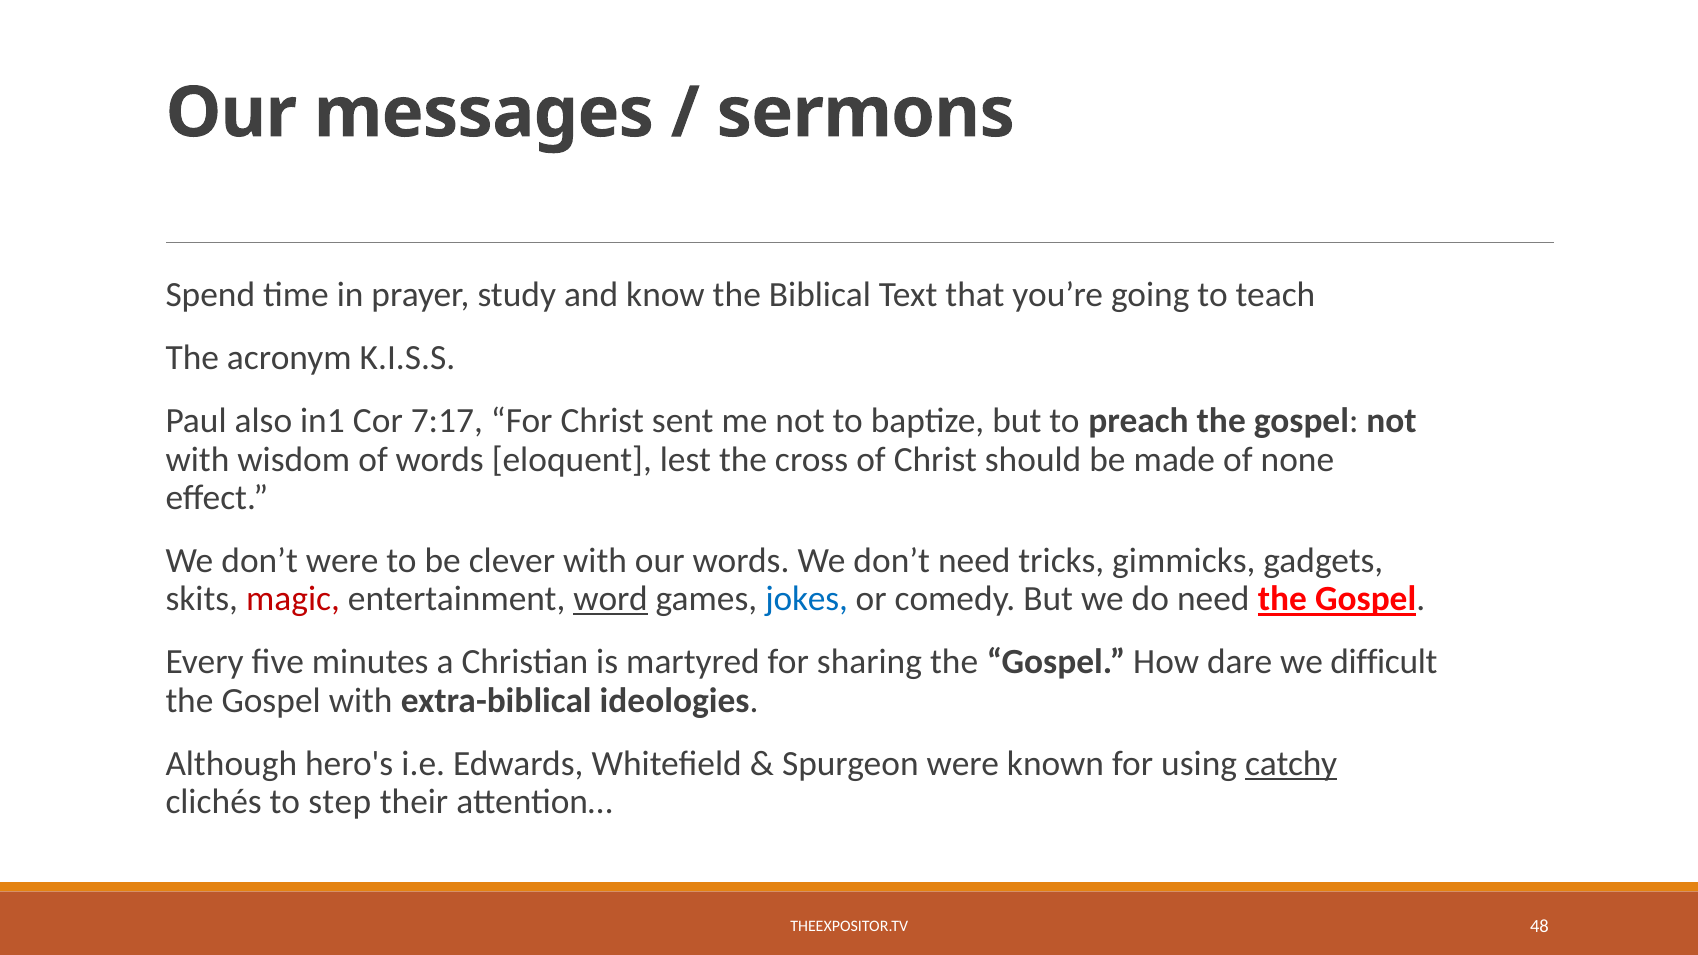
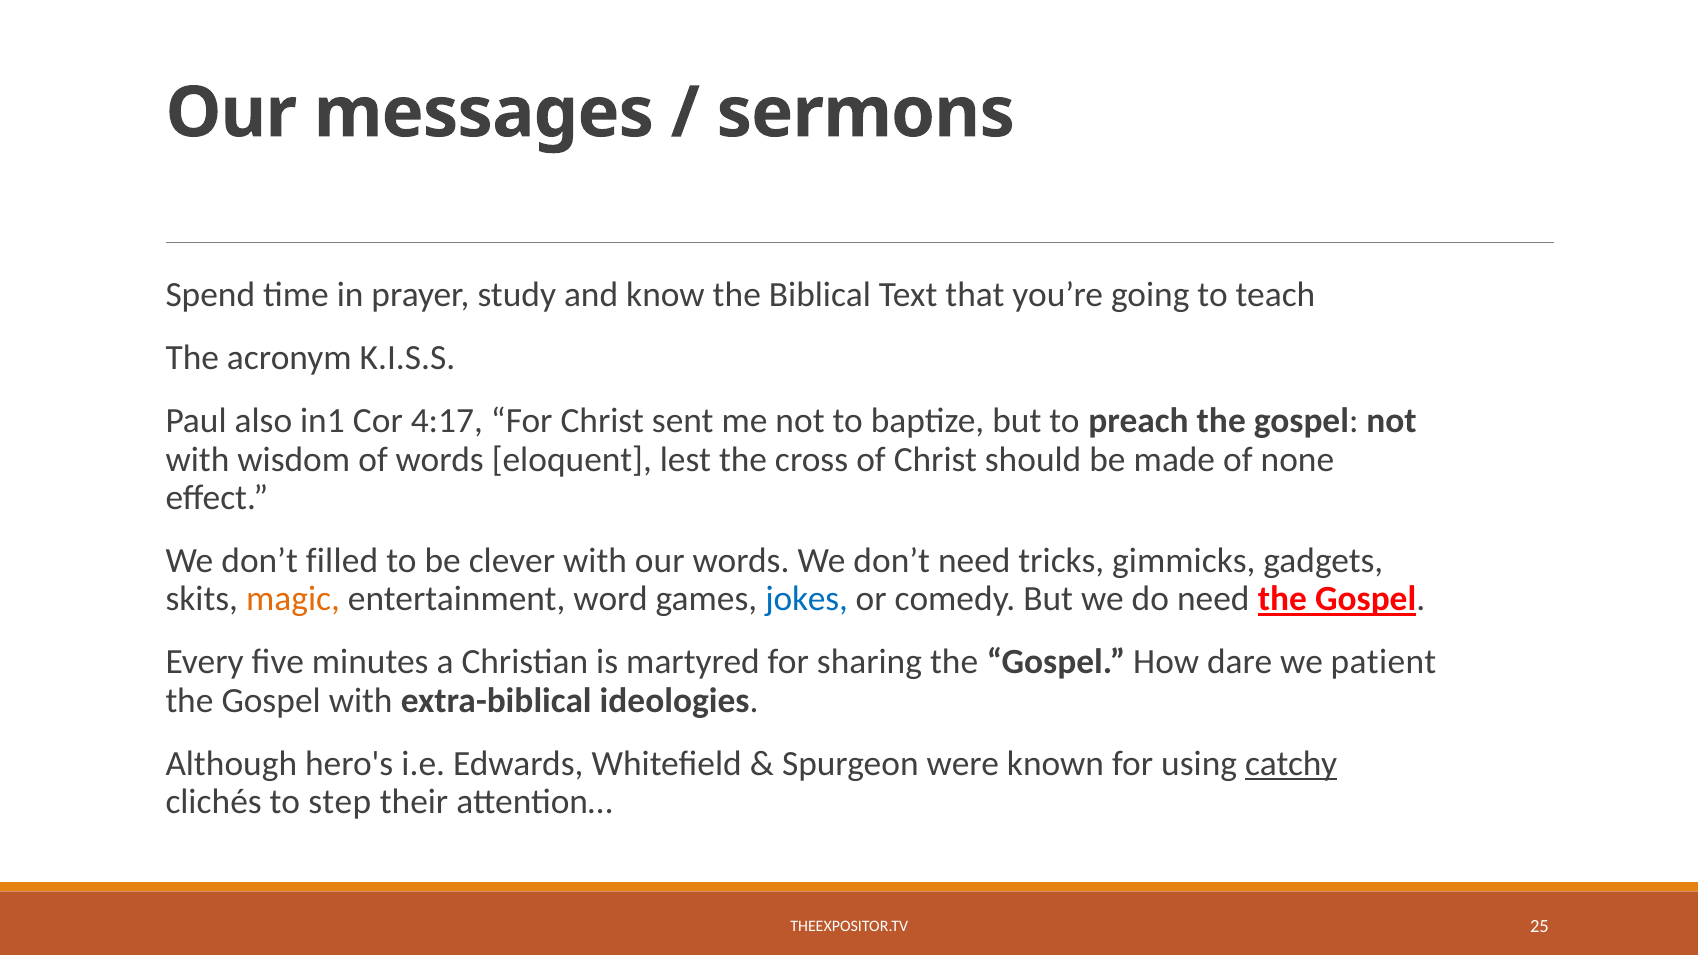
7:17: 7:17 -> 4:17 (447, 421)
don’t were: were -> filled (342, 561)
magic colour: red -> orange (293, 599)
word underline: present -> none (611, 599)
difficult: difficult -> patient (1383, 662)
48: 48 -> 25 (1540, 926)
